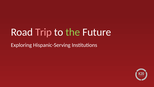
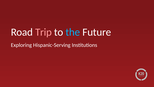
the colour: light green -> light blue (73, 32)
